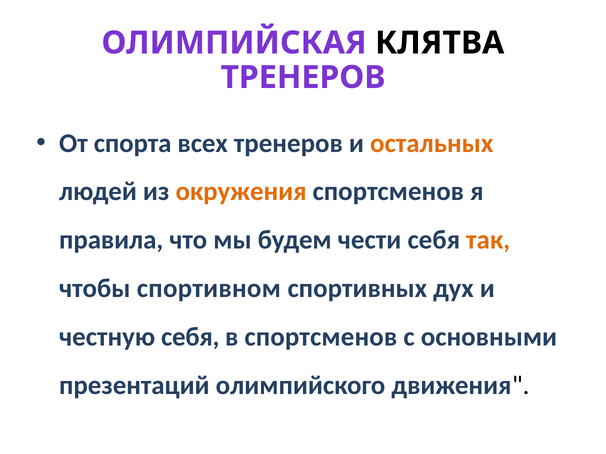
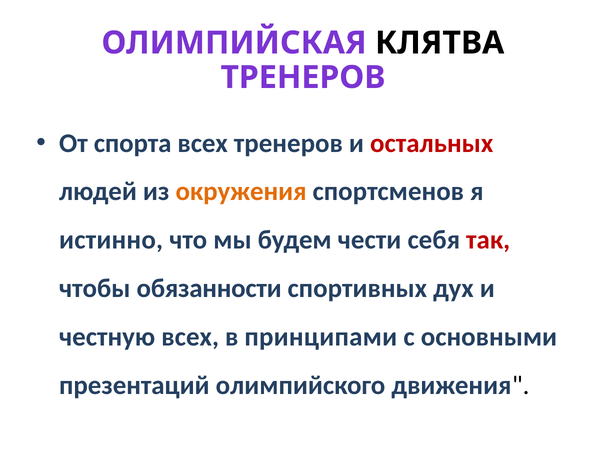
остальных colour: orange -> red (432, 143)
правила: правила -> истинно (111, 240)
так colour: orange -> red (488, 240)
спортивном: спортивном -> обязанности (209, 289)
честную себя: себя -> всех (190, 337)
в спортсменов: спортсменов -> принципами (321, 337)
